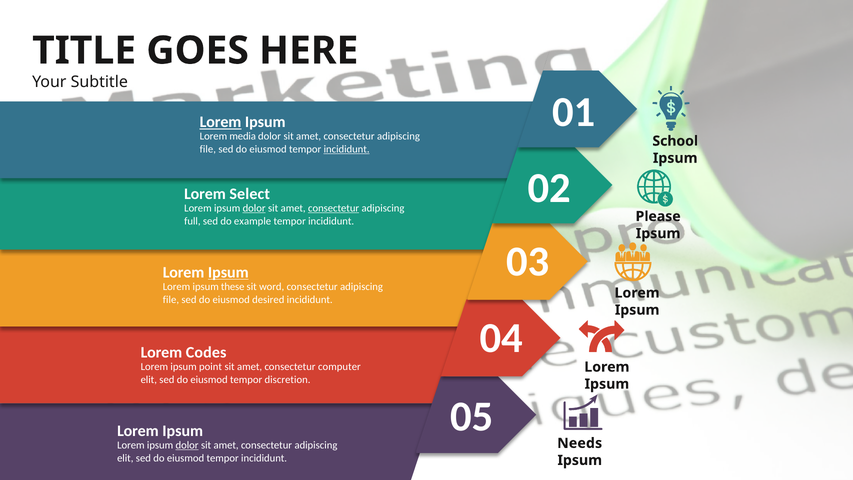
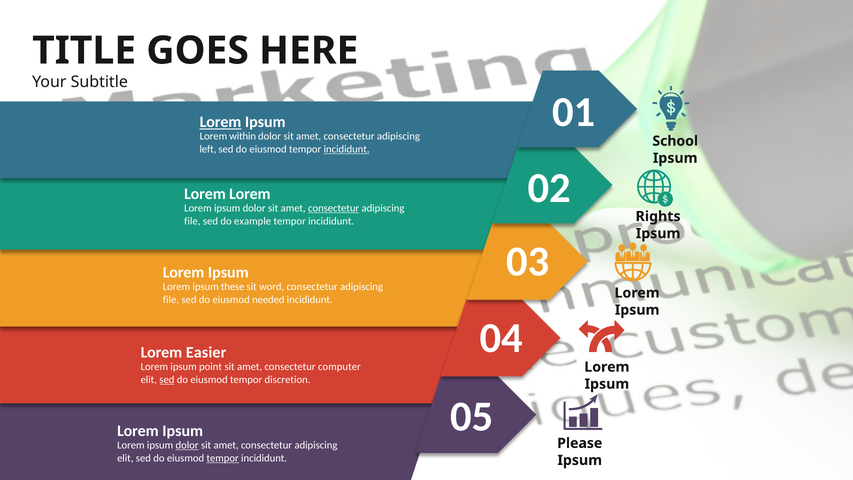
media: media -> within (243, 136)
file: file -> left (208, 149)
Select: Select -> Lorem (250, 194)
dolor underline: present -> none (254, 208)
Please: Please -> Rights (658, 216)
full: full -> file (192, 221)
Ipsum underline: present -> none (228, 272)
desired: desired -> needed (268, 299)
Codes: Codes -> Easier (206, 352)
sed underline: none -> present (167, 379)
Needs: Needs -> Please (580, 443)
tempor underline: none -> present (223, 458)
